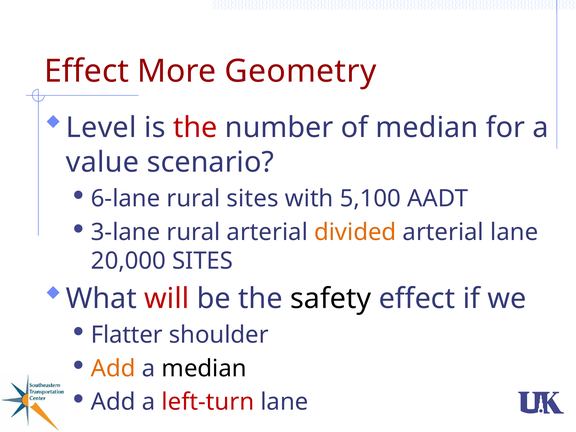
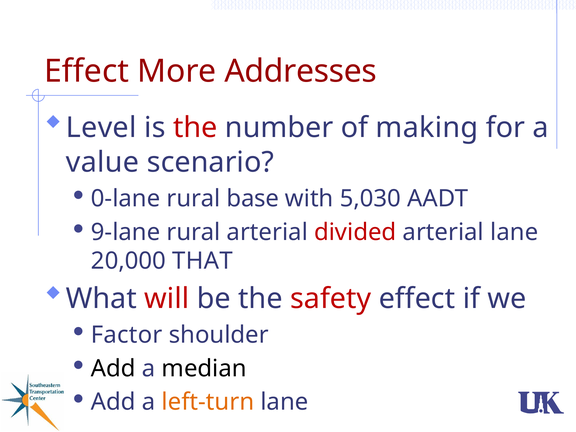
Geometry: Geometry -> Addresses (301, 71)
of median: median -> making (427, 128)
6-lane: 6-lane -> 0-lane (126, 198)
rural sites: sites -> base (253, 198)
5,100: 5,100 -> 5,030 (370, 198)
3-lane: 3-lane -> 9-lane (126, 232)
divided colour: orange -> red (355, 232)
20,000 SITES: SITES -> THAT (202, 261)
safety colour: black -> red (331, 299)
Flatter: Flatter -> Factor (127, 335)
Add colour: orange -> black (113, 368)
left-turn colour: red -> orange (208, 402)
